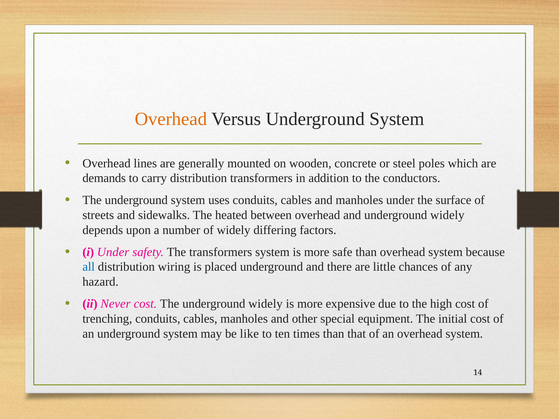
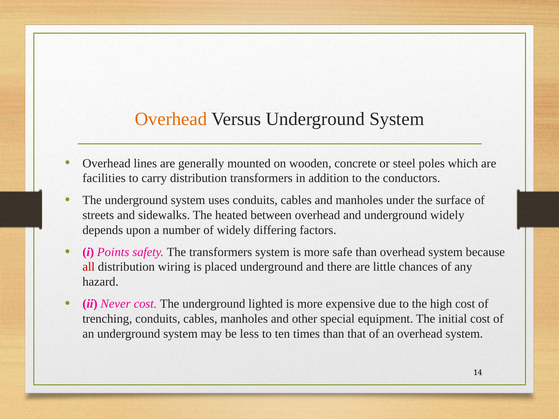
demands: demands -> facilities (104, 178)
i Under: Under -> Points (113, 252)
all colour: blue -> red (89, 267)
The underground widely: widely -> lighted (266, 304)
like: like -> less (249, 334)
